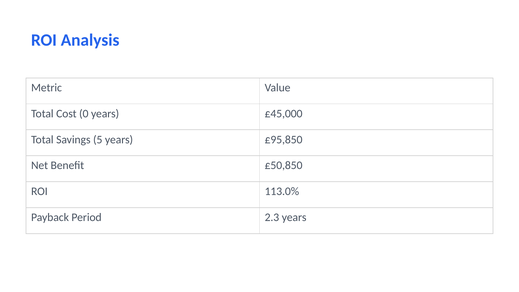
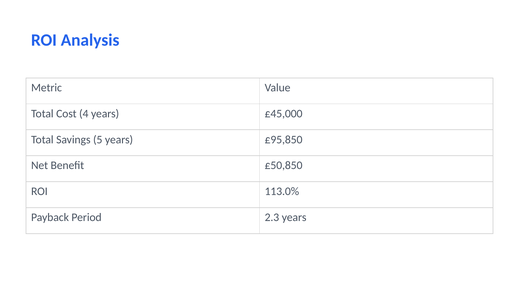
0: 0 -> 4 (84, 114)
